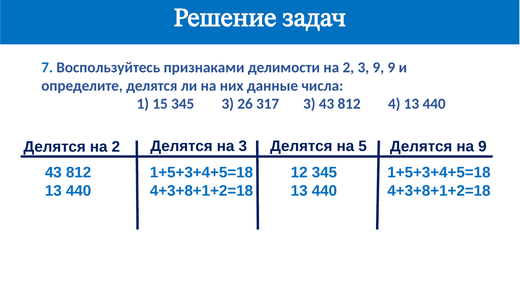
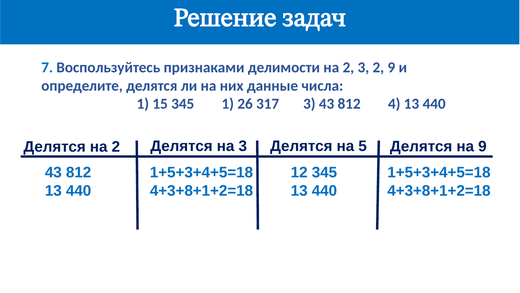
3 9: 9 -> 2 (378, 67)
345 3: 3 -> 1 (228, 104)
